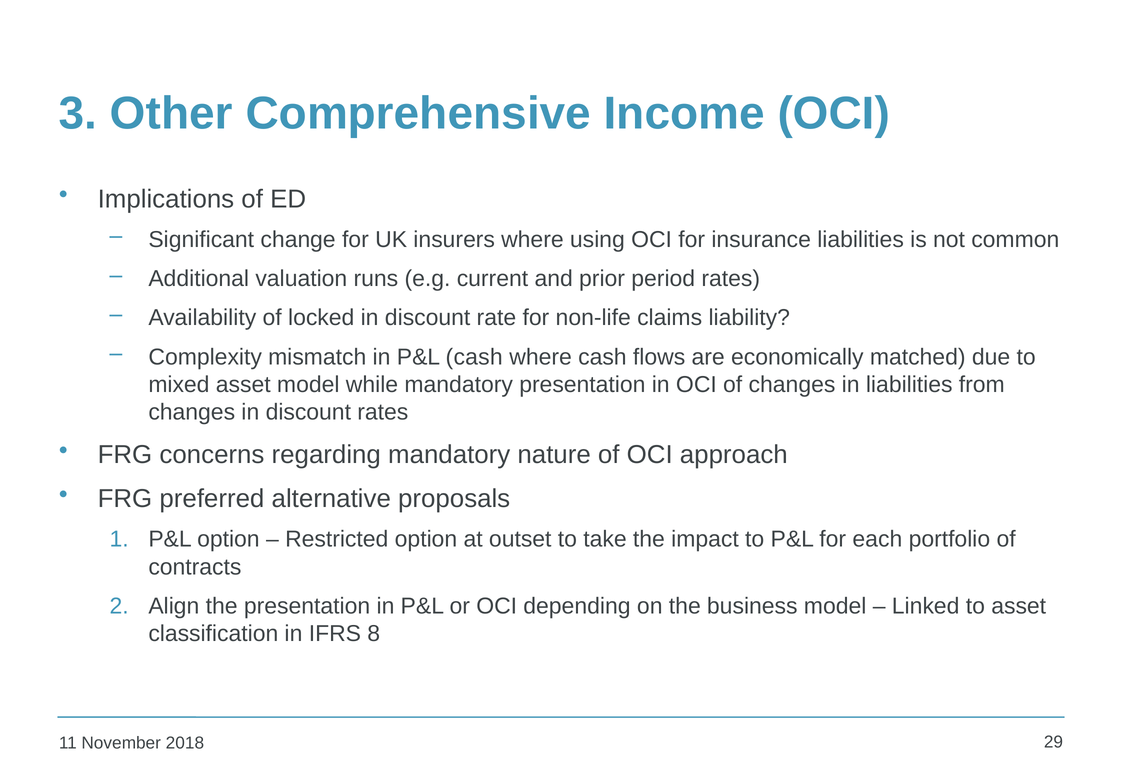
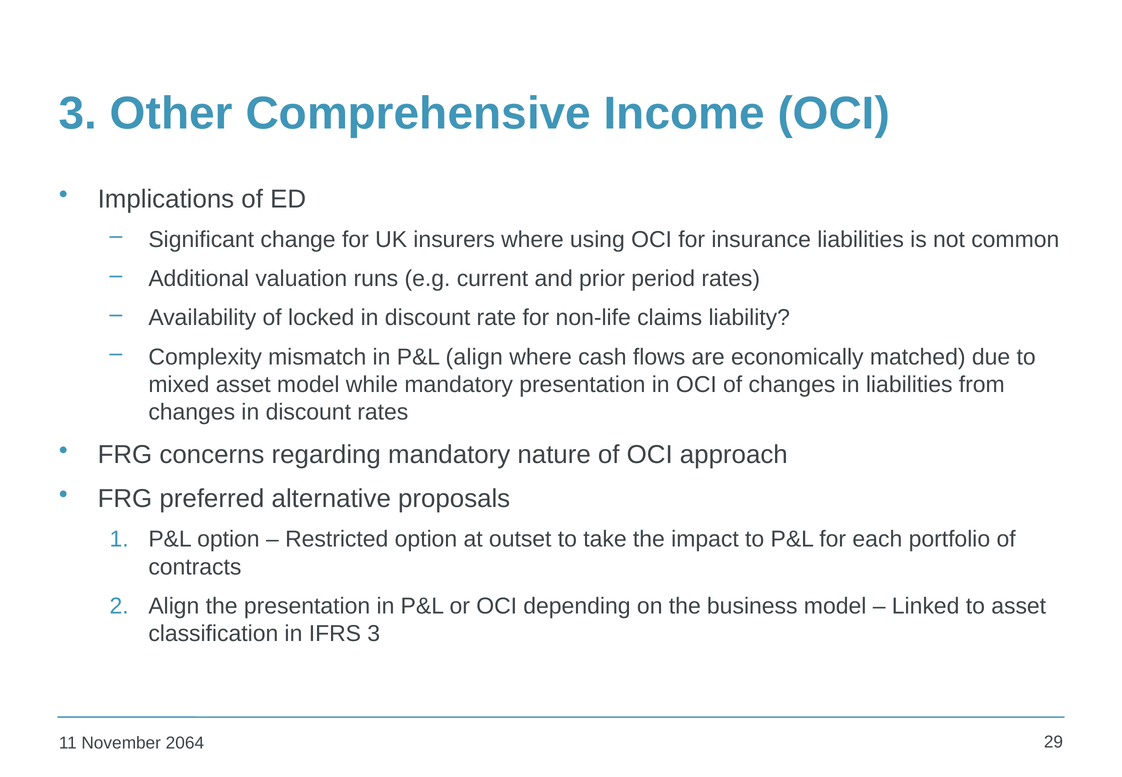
P&L cash: cash -> align (474, 357)
IFRS 8: 8 -> 3 (374, 634)
2018: 2018 -> 2064 (185, 743)
